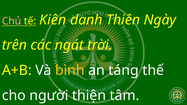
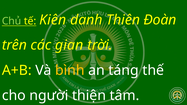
Chủ colour: pink -> light green (12, 21)
Ngày: Ngày -> Đoàn (160, 20)
ngát: ngát -> gian (69, 45)
